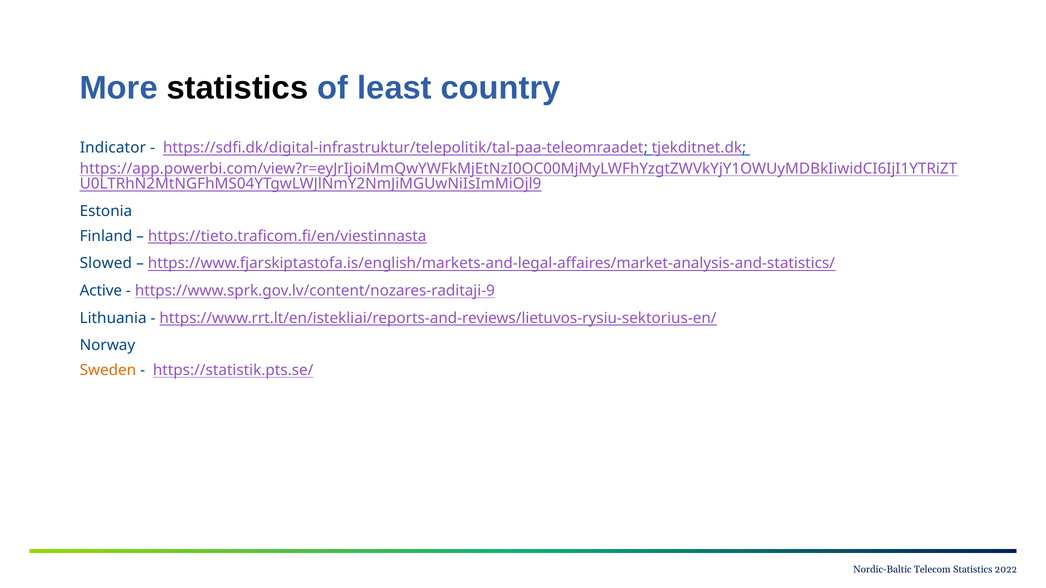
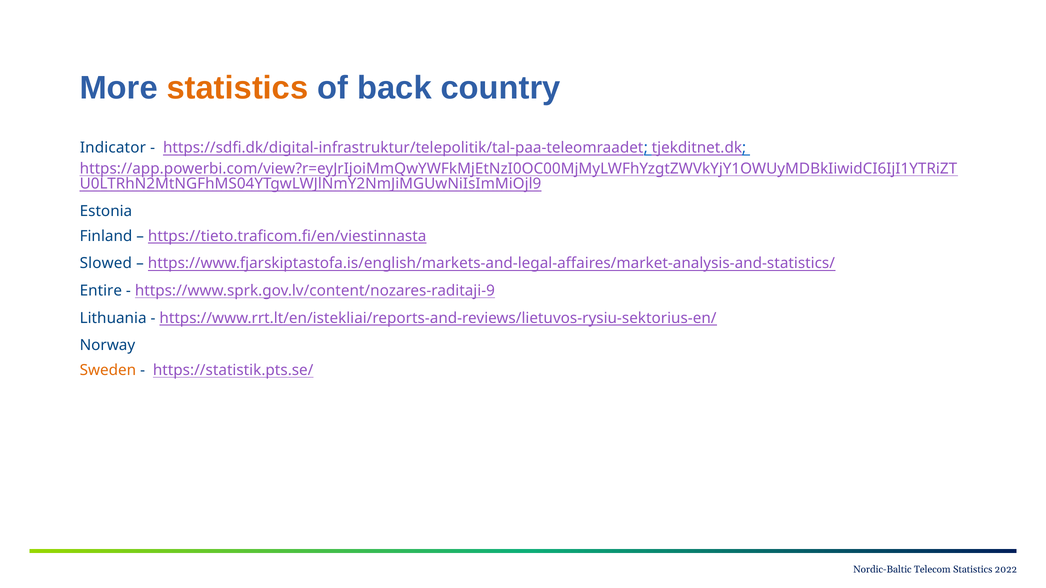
statistics colour: black -> orange (238, 88)
least: least -> back (395, 88)
Active: Active -> Entire (101, 291)
